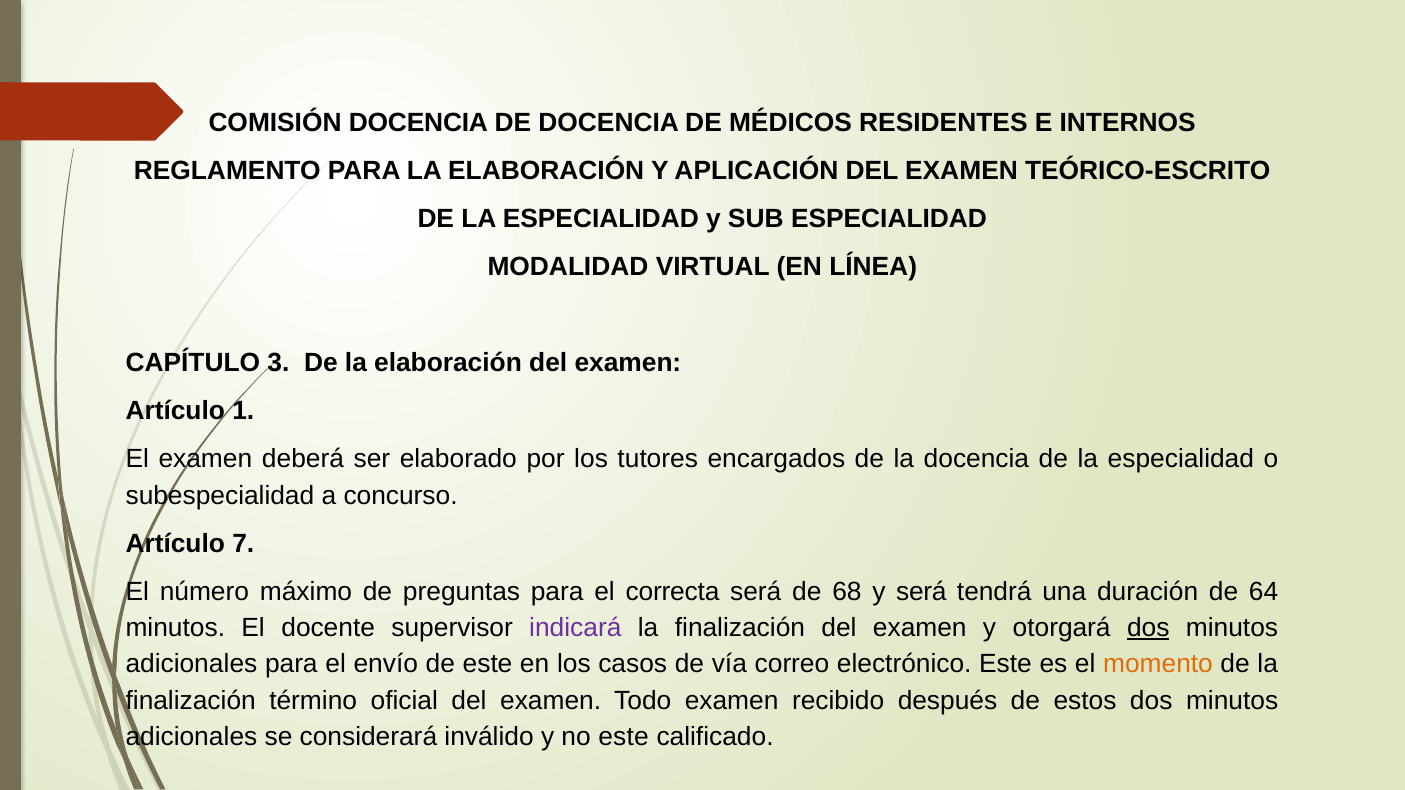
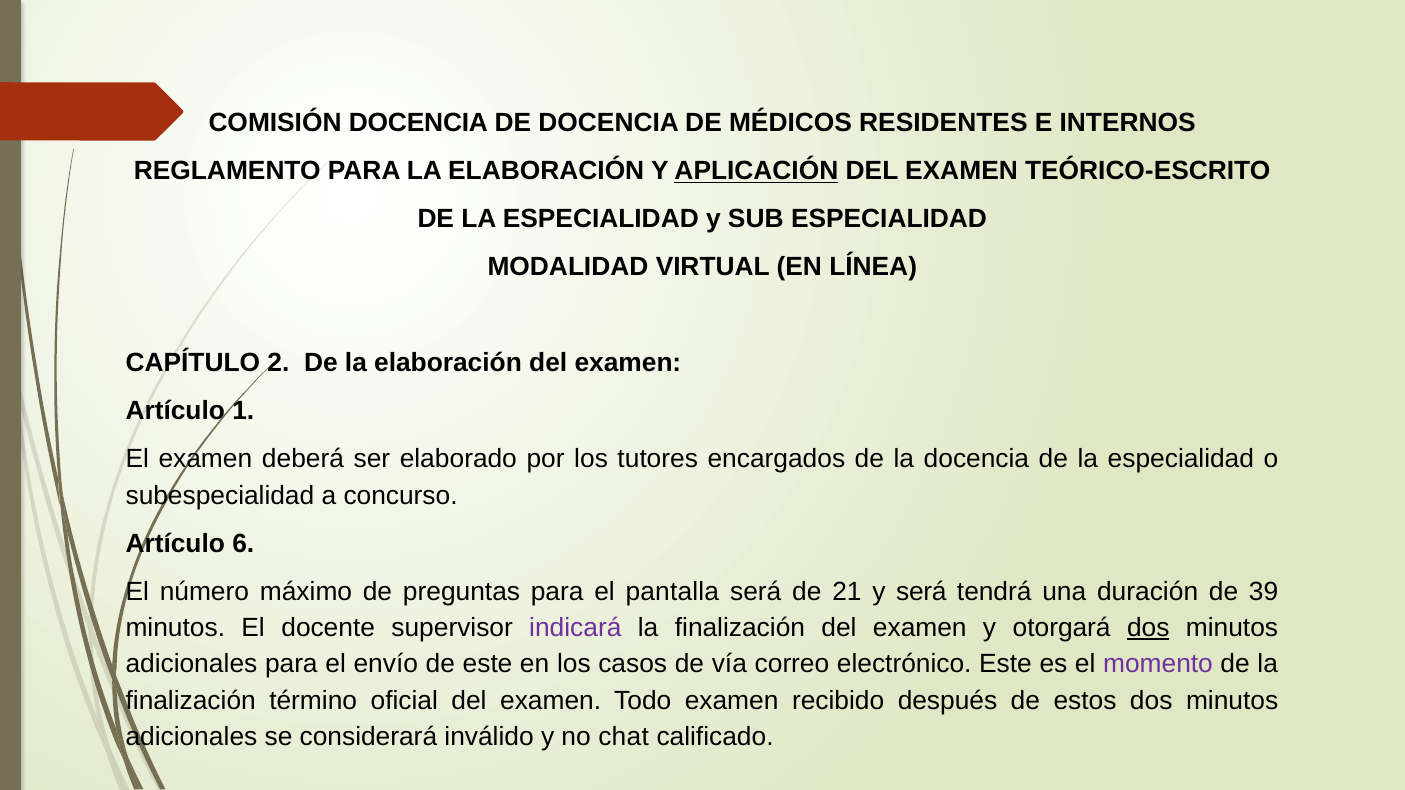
APLICACIÓN underline: none -> present (756, 171)
3: 3 -> 2 (278, 363)
7: 7 -> 6 (243, 544)
correcta: correcta -> pantalla (672, 592)
68: 68 -> 21 (847, 592)
64: 64 -> 39 (1264, 592)
momento colour: orange -> purple (1158, 664)
no este: este -> chat (624, 737)
